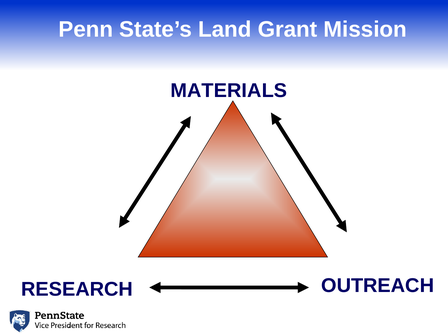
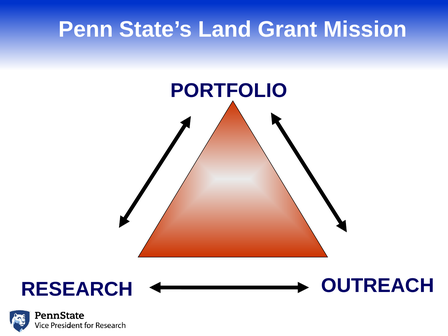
MATERIALS: MATERIALS -> PORTFOLIO (229, 91)
